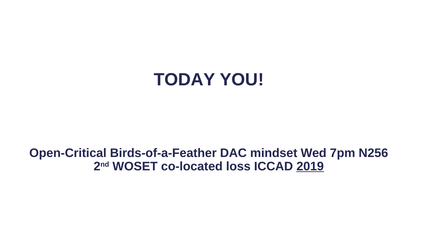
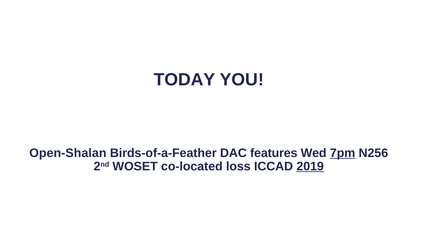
Open-Critical: Open-Critical -> Open-Shalan (68, 153)
mindset: mindset -> features (274, 153)
7pm underline: none -> present (343, 153)
